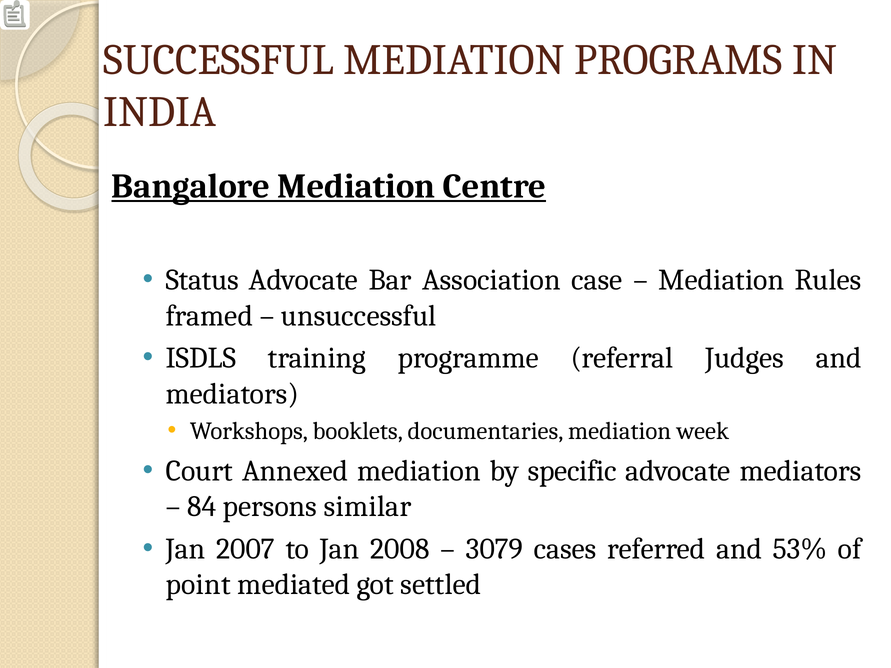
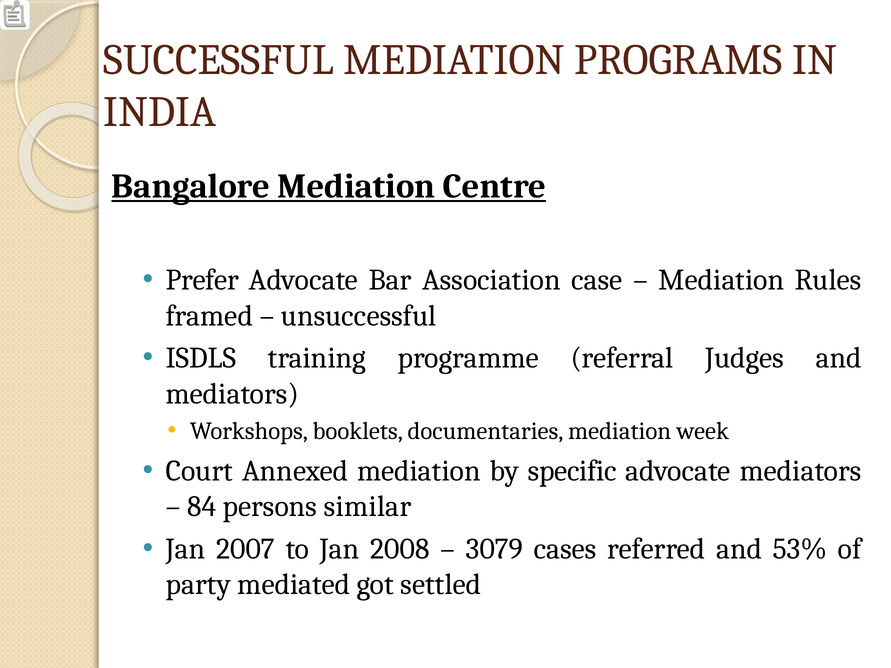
Status: Status -> Prefer (202, 280)
point: point -> party (198, 585)
